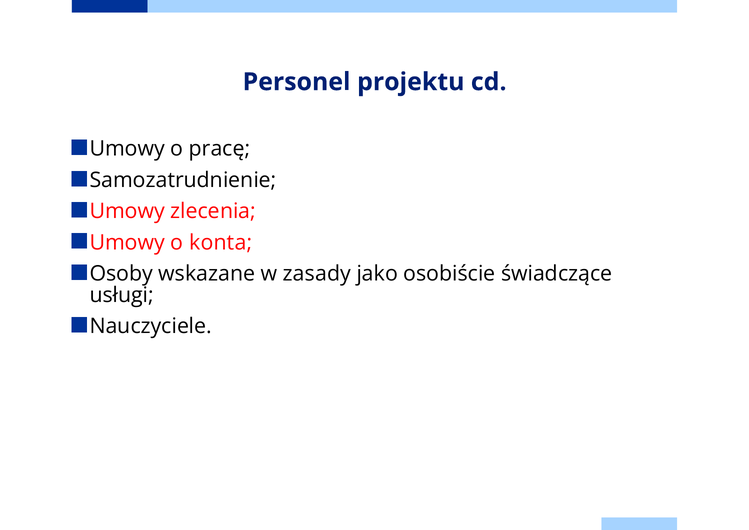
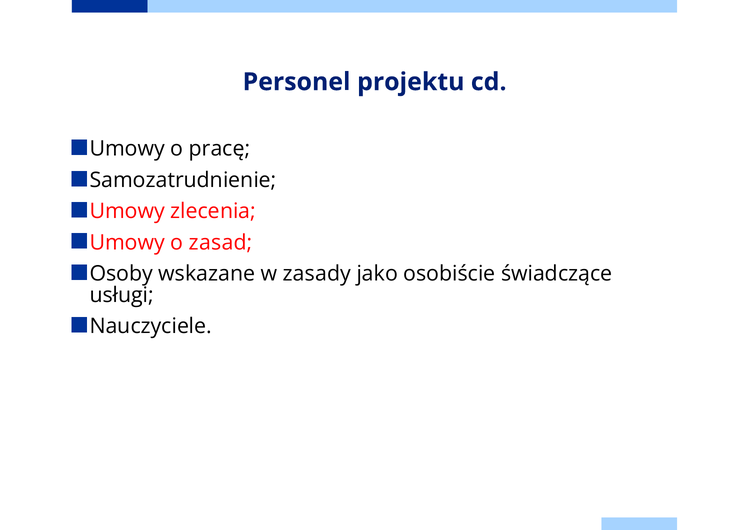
konta: konta -> zasad (221, 242)
